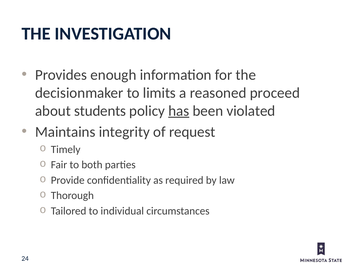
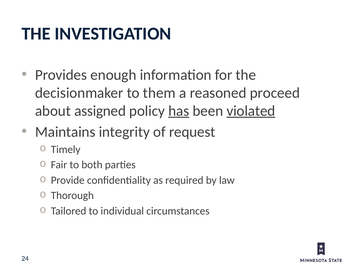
limits: limits -> them (159, 93)
students: students -> assigned (100, 111)
violated underline: none -> present (251, 111)
